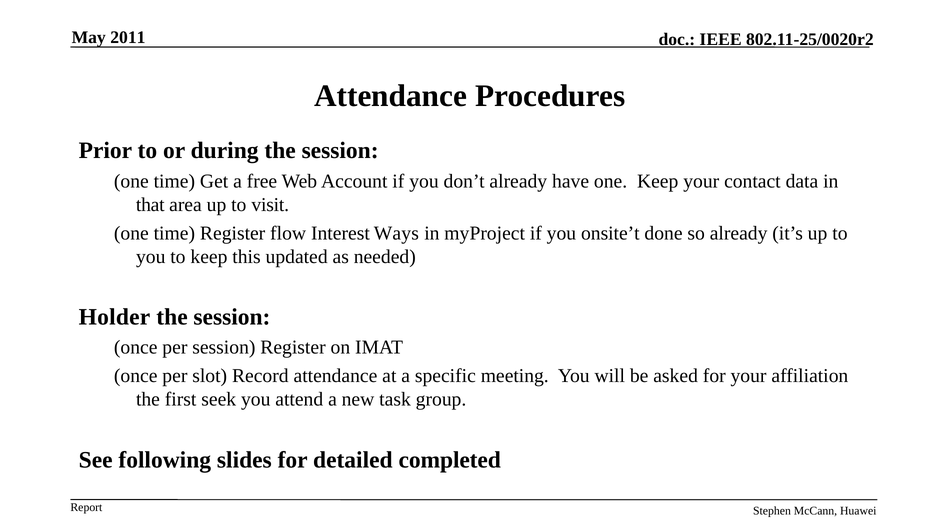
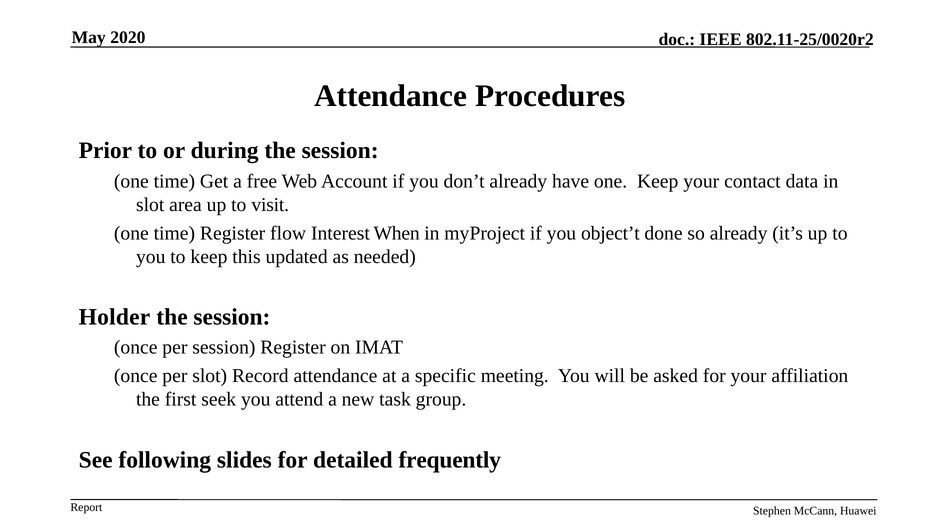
2011: 2011 -> 2020 (128, 37)
that: that -> slot (150, 205)
Ways: Ways -> When (397, 233)
onsite’t: onsite’t -> object’t (610, 233)
completed: completed -> frequently (450, 460)
